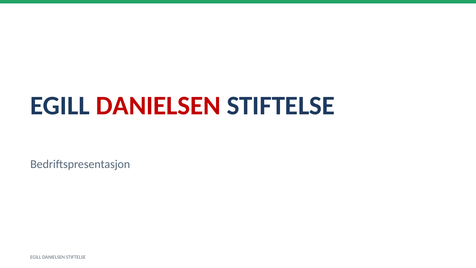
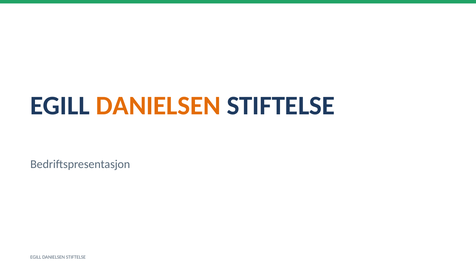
DANIELSEN colour: red -> orange (158, 106)
